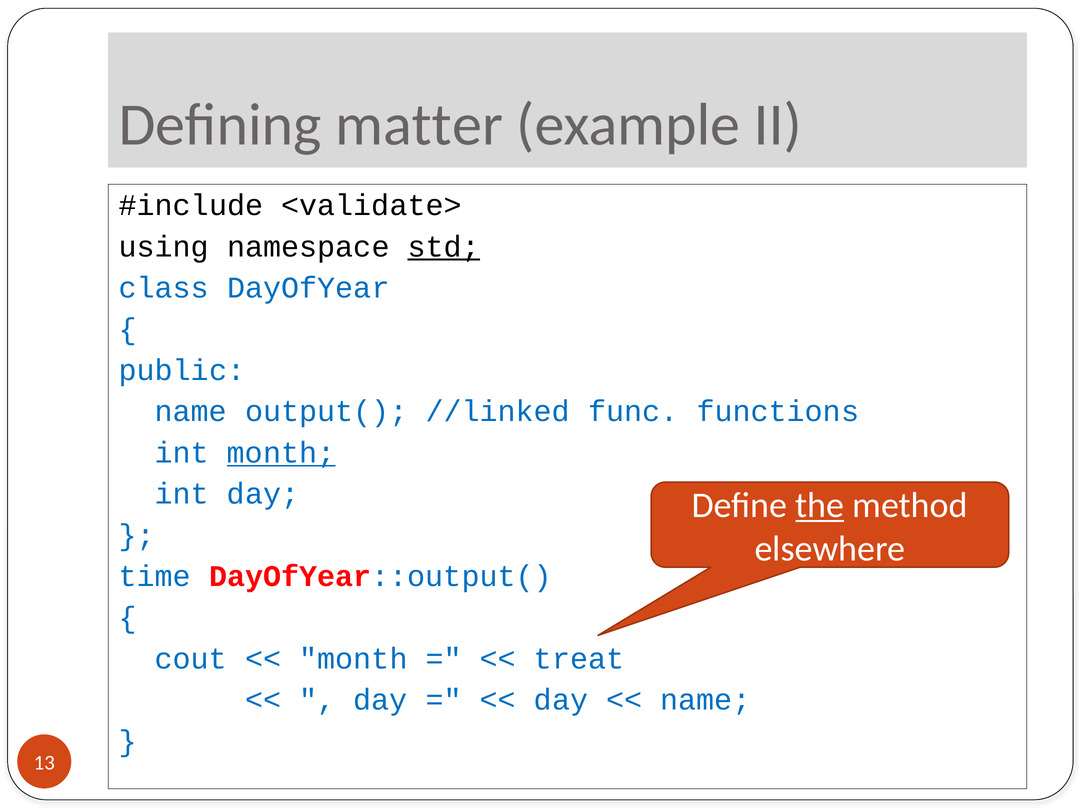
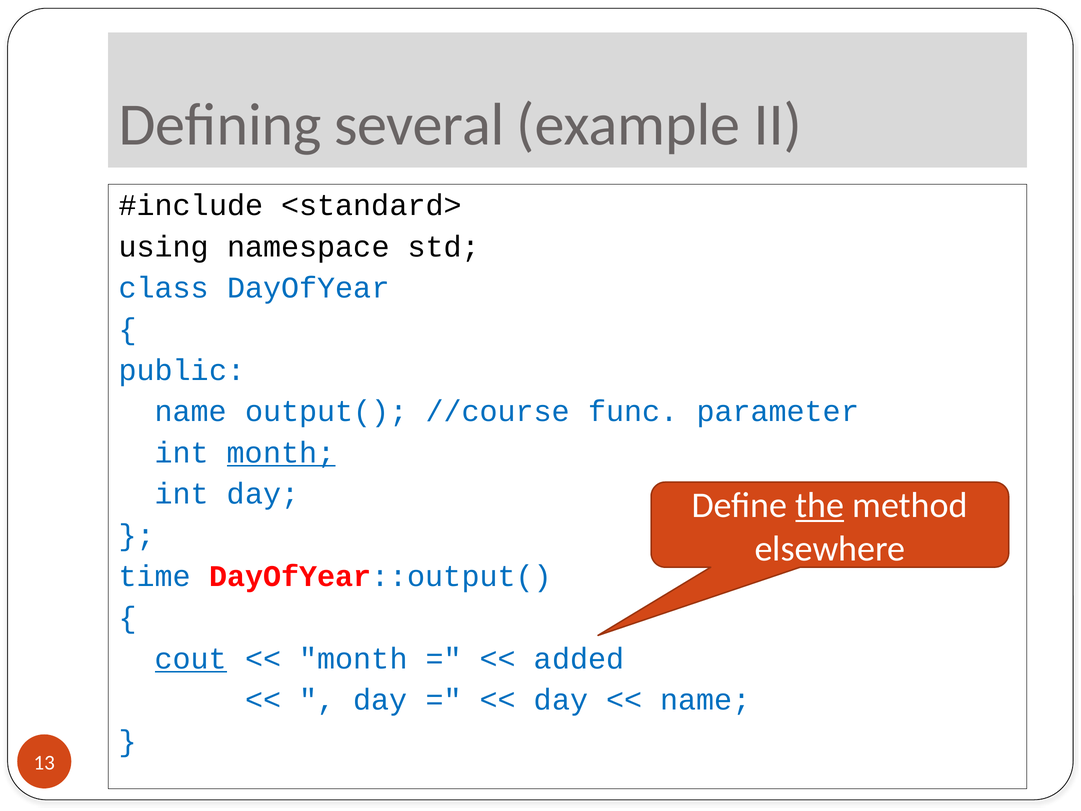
matter: matter -> several (419, 125)
<validate>: <validate> -> <standard> (371, 205)
std underline: present -> none (444, 247)
//linked: //linked -> //course (498, 411)
functions: functions -> parameter (778, 411)
cout underline: none -> present (191, 659)
treat: treat -> added (579, 659)
